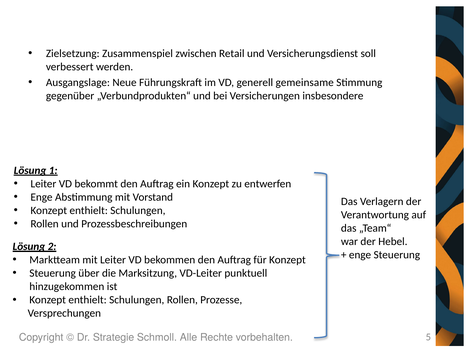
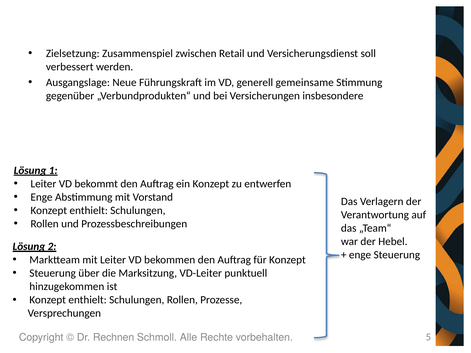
Strategie: Strategie -> Rechnen (114, 338)
